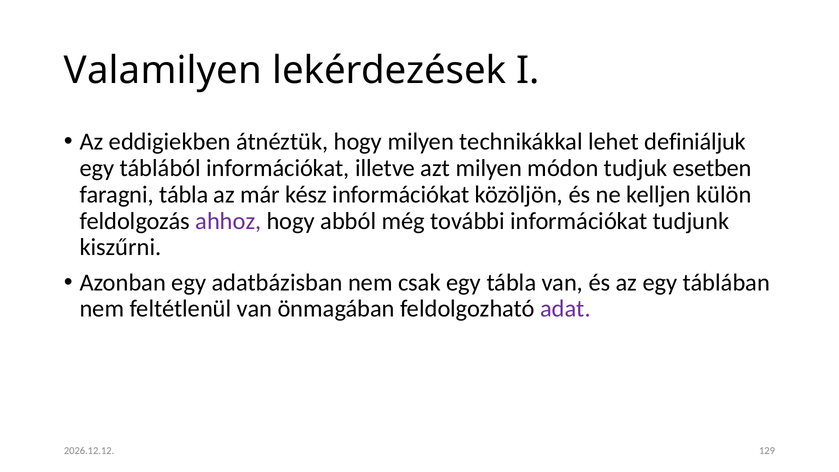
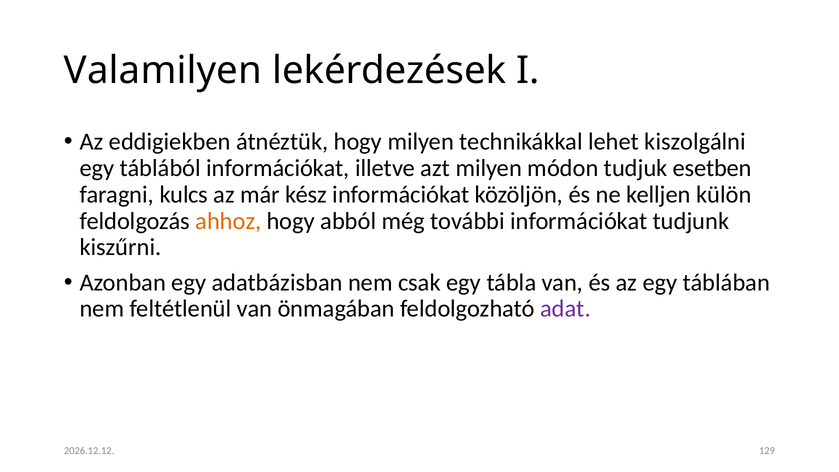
definiáljuk: definiáljuk -> kiszolgálni (695, 142)
faragni tábla: tábla -> kulcs (184, 195)
ahhoz colour: purple -> orange (228, 221)
